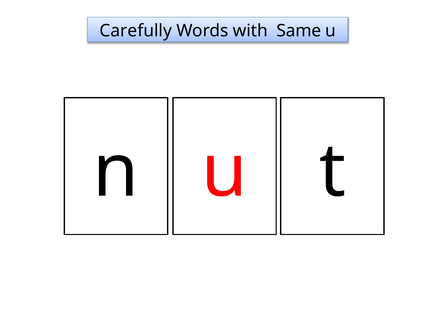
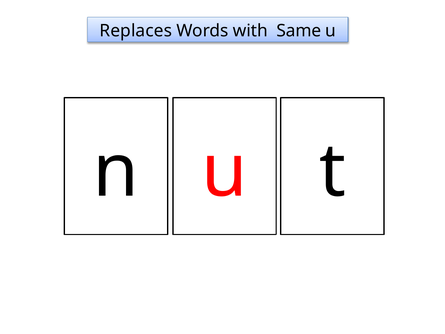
Carefully: Carefully -> Replaces (136, 31)
